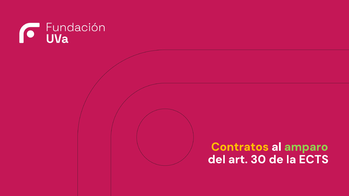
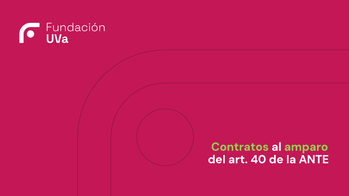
Contratos colour: yellow -> light green (240, 147)
30: 30 -> 40 (258, 160)
ECTS: ECTS -> ANTE (314, 160)
